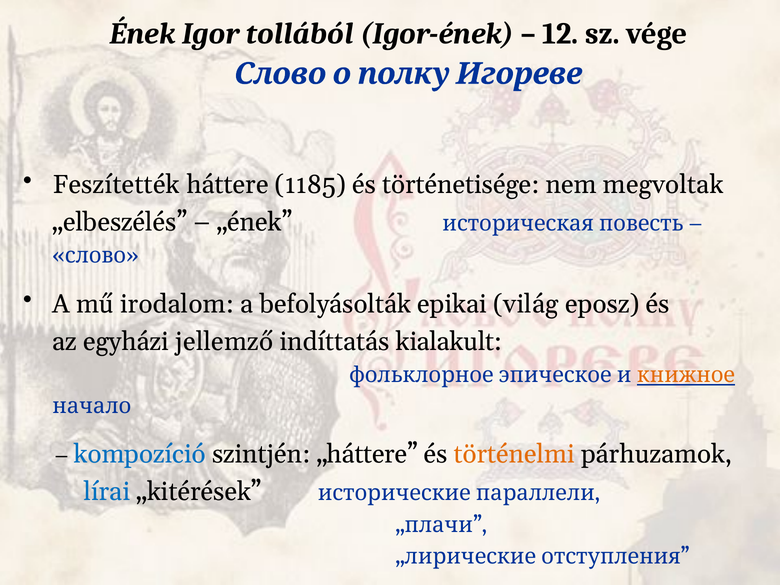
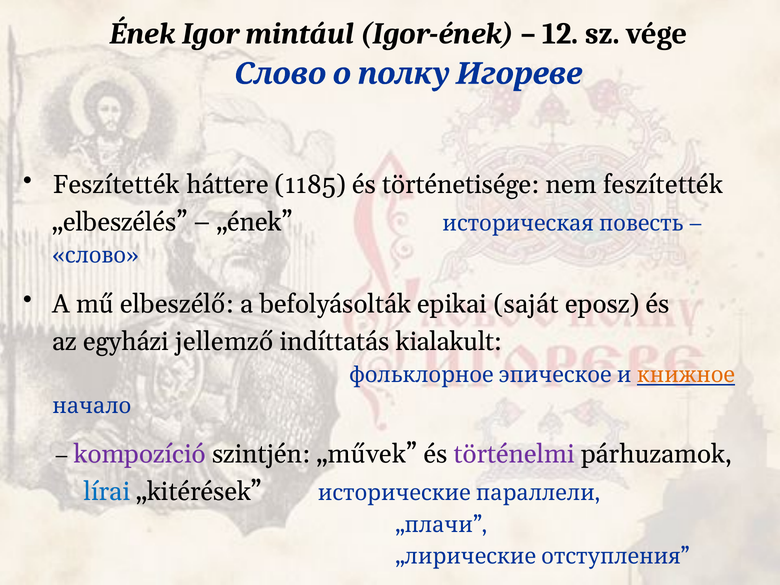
tollából: tollából -> mintául (300, 34)
nem megvoltak: megvoltak -> feszítették (663, 185)
irodalom: irodalom -> elbeszélő (177, 304)
világ: világ -> saját (526, 304)
kompozíció colour: blue -> purple (140, 454)
„háttere: „háttere -> „művek (367, 454)
történelmi colour: orange -> purple (514, 454)
